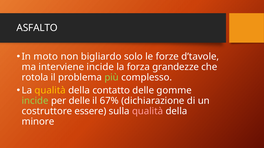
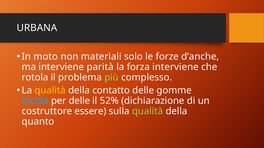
ASFALTO: ASFALTO -> URBANA (37, 28)
bigliardo: bigliardo -> materiali (101, 57)
d’tavole: d’tavole -> d’anche (200, 57)
interviene incide: incide -> parità (100, 67)
forza grandezze: grandezze -> interviene (176, 67)
incide colour: light green -> light blue (35, 101)
67%: 67% -> 52% (109, 101)
qualità colour: pink -> light green (148, 111)
minore: minore -> quanto (38, 122)
